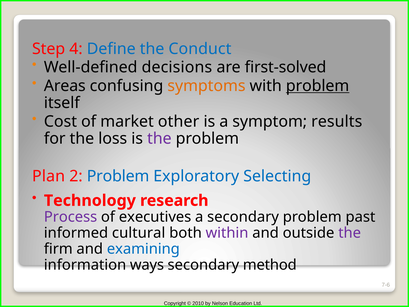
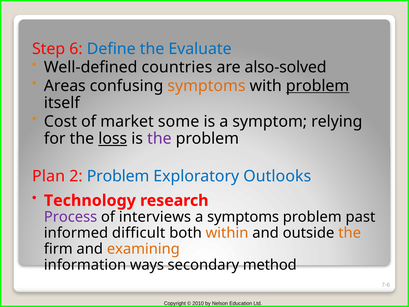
4: 4 -> 6 (76, 49)
Conduct: Conduct -> Evaluate (200, 49)
decisions: decisions -> countries (177, 67)
first-solved: first-solved -> also-solved (286, 67)
other: other -> some (179, 121)
results: results -> relying (337, 121)
loss underline: none -> present (113, 139)
Selecting: Selecting -> Outlooks (277, 176)
executives: executives -> interviews (155, 217)
a secondary: secondary -> symptoms (243, 217)
cultural: cultural -> difficult (139, 233)
within colour: purple -> orange (227, 233)
the colour: purple -> orange (350, 233)
examining colour: blue -> orange (143, 249)
